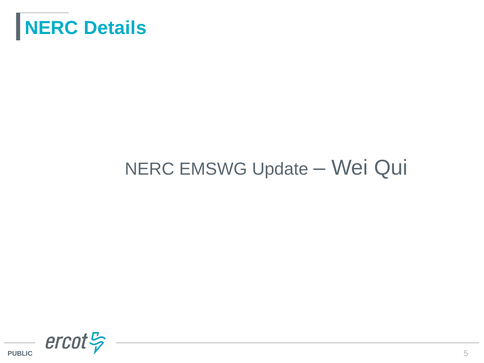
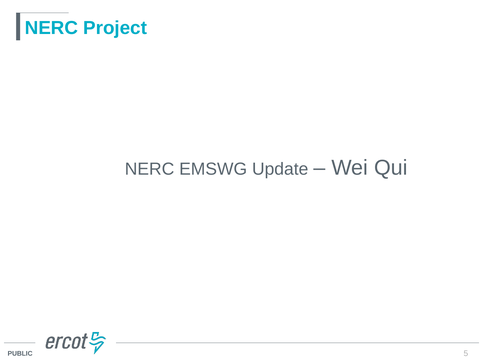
Details: Details -> Project (115, 28)
